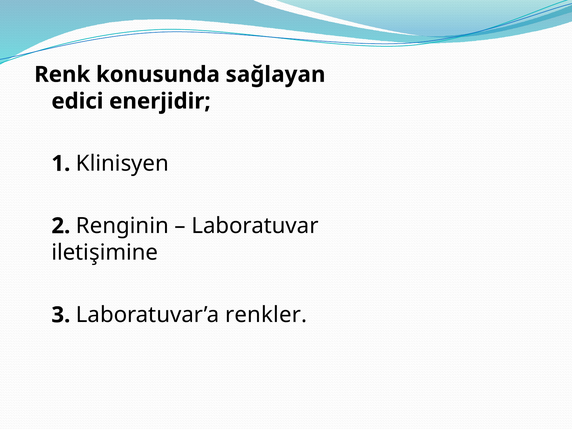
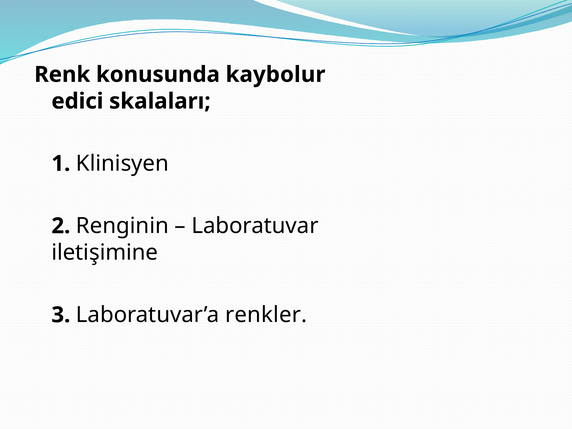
sağlayan: sağlayan -> kaybolur (275, 75)
enerjidir: enerjidir -> skalaları (160, 101)
